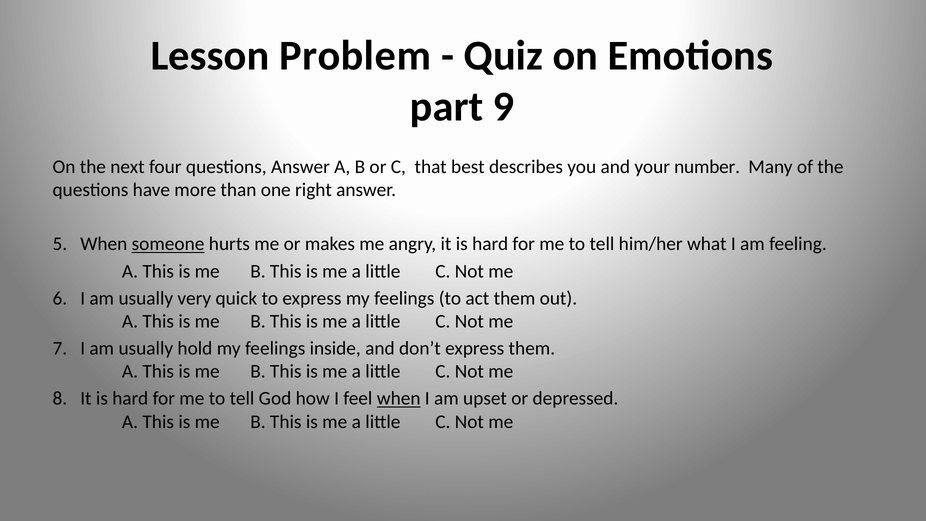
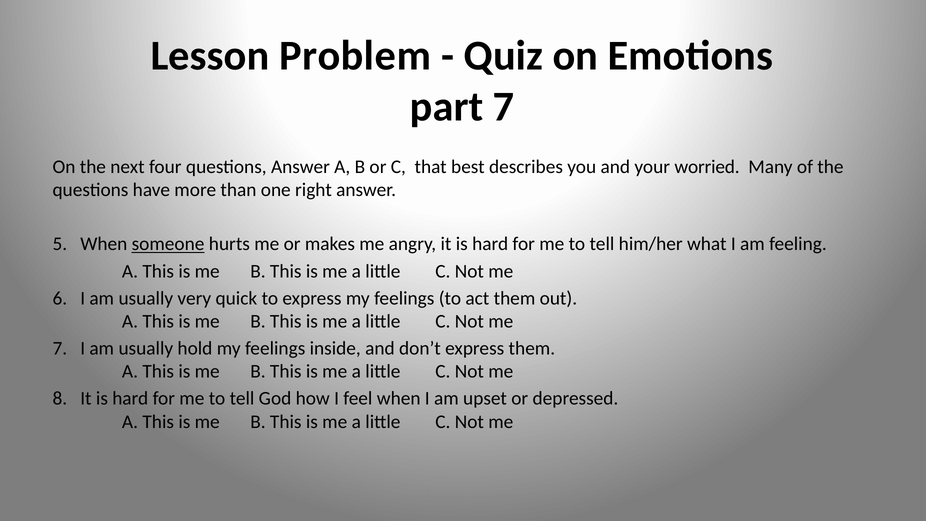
part 9: 9 -> 7 (504, 107)
number: number -> worried (707, 167)
when underline: present -> none (399, 398)
